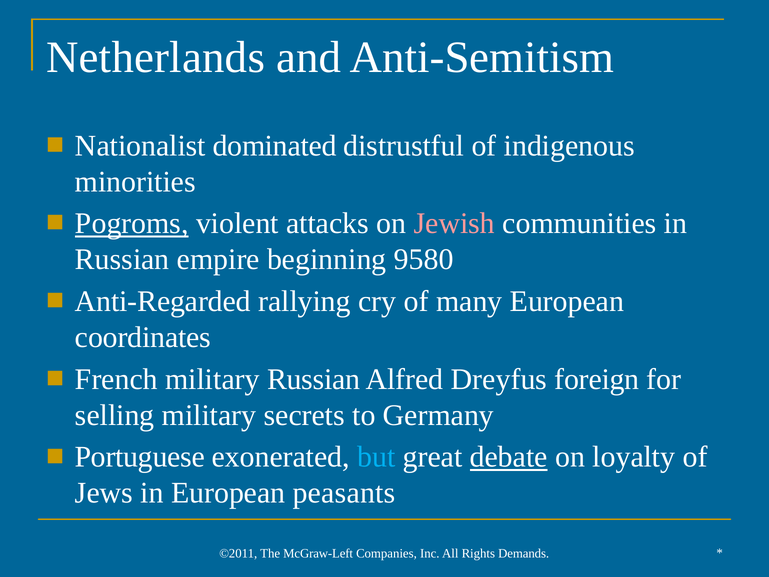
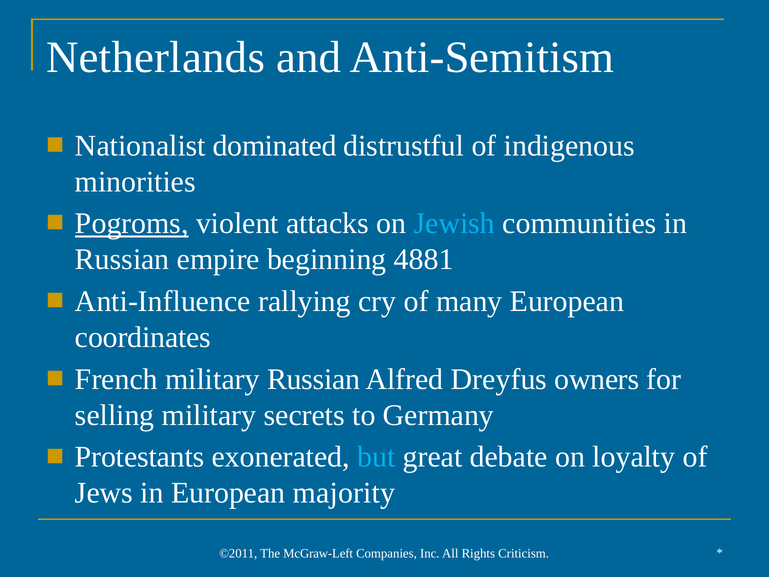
Jewish colour: pink -> light blue (454, 223)
9580: 9580 -> 4881 (424, 259)
Anti-Regarded: Anti-Regarded -> Anti-Influence (163, 301)
foreign: foreign -> owners (597, 379)
Portuguese: Portuguese -> Protestants (140, 457)
debate underline: present -> none (509, 457)
peasants: peasants -> majority (344, 493)
Demands: Demands -> Criticism (524, 553)
